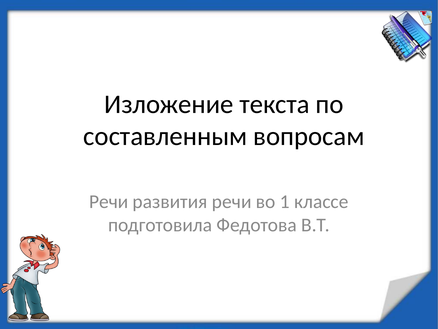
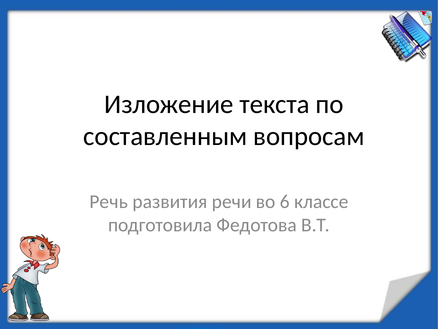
Речи: Речи -> Речь (109, 201)
1: 1 -> 6 (285, 201)
